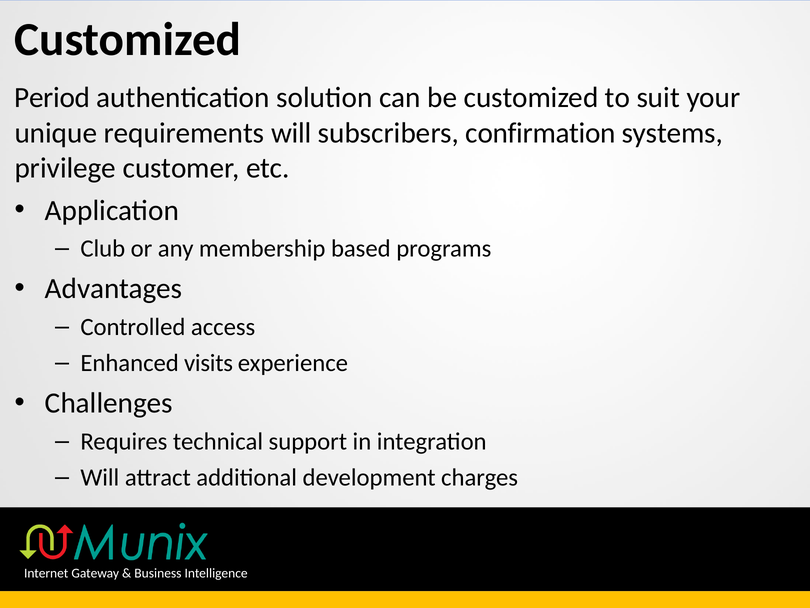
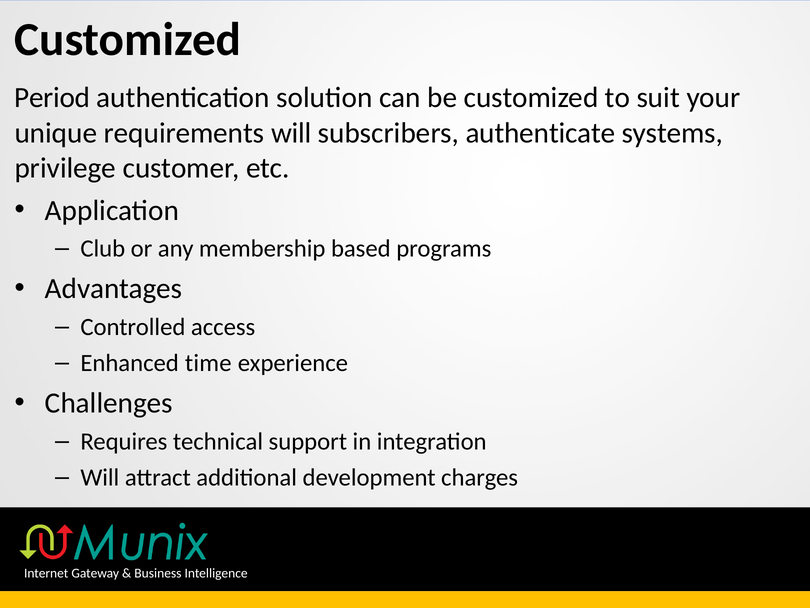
confirmation: confirmation -> authenticate (541, 133)
visits: visits -> time (208, 363)
